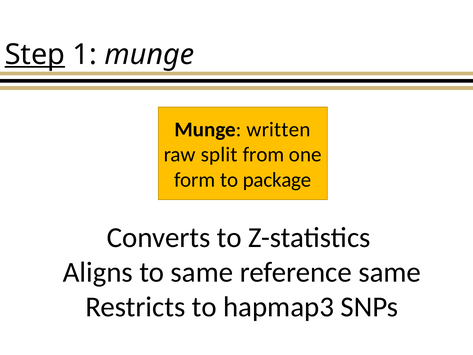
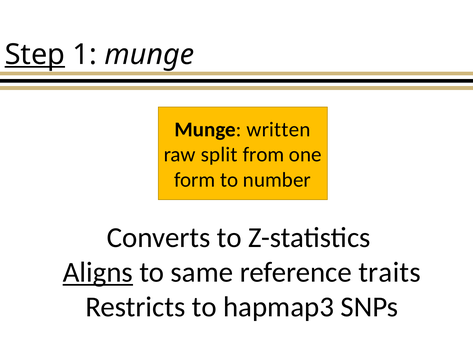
package: package -> number (277, 180)
Aligns underline: none -> present (98, 272)
reference same: same -> traits (390, 272)
